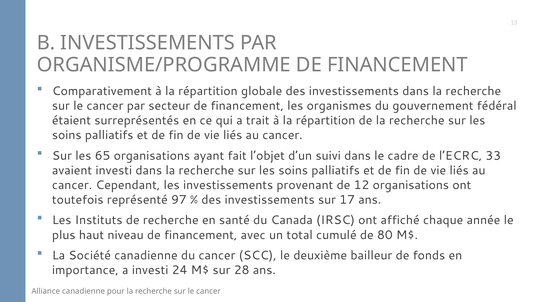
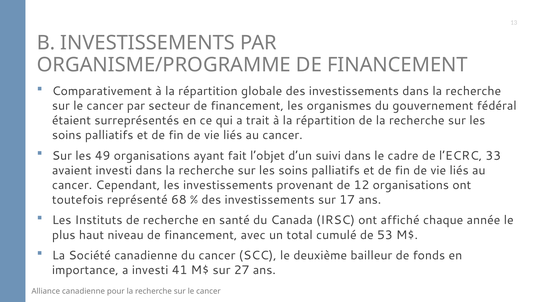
65: 65 -> 49 (103, 156)
97: 97 -> 68 (179, 200)
80: 80 -> 53 (385, 235)
24: 24 -> 41 (180, 270)
28: 28 -> 27 (242, 270)
